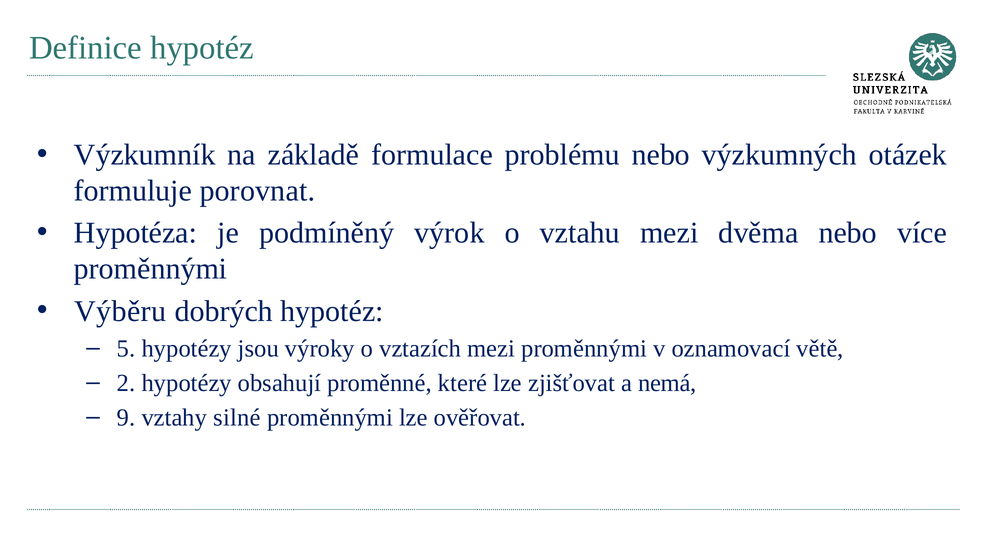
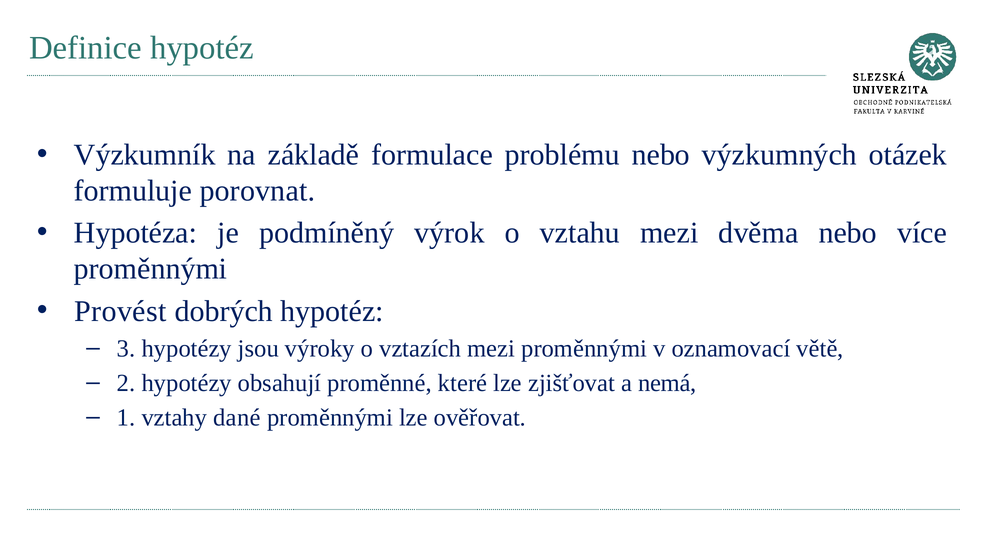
Výběru: Výběru -> Provést (120, 311)
5: 5 -> 3 (126, 349)
9: 9 -> 1 (126, 417)
silné: silné -> dané (237, 417)
